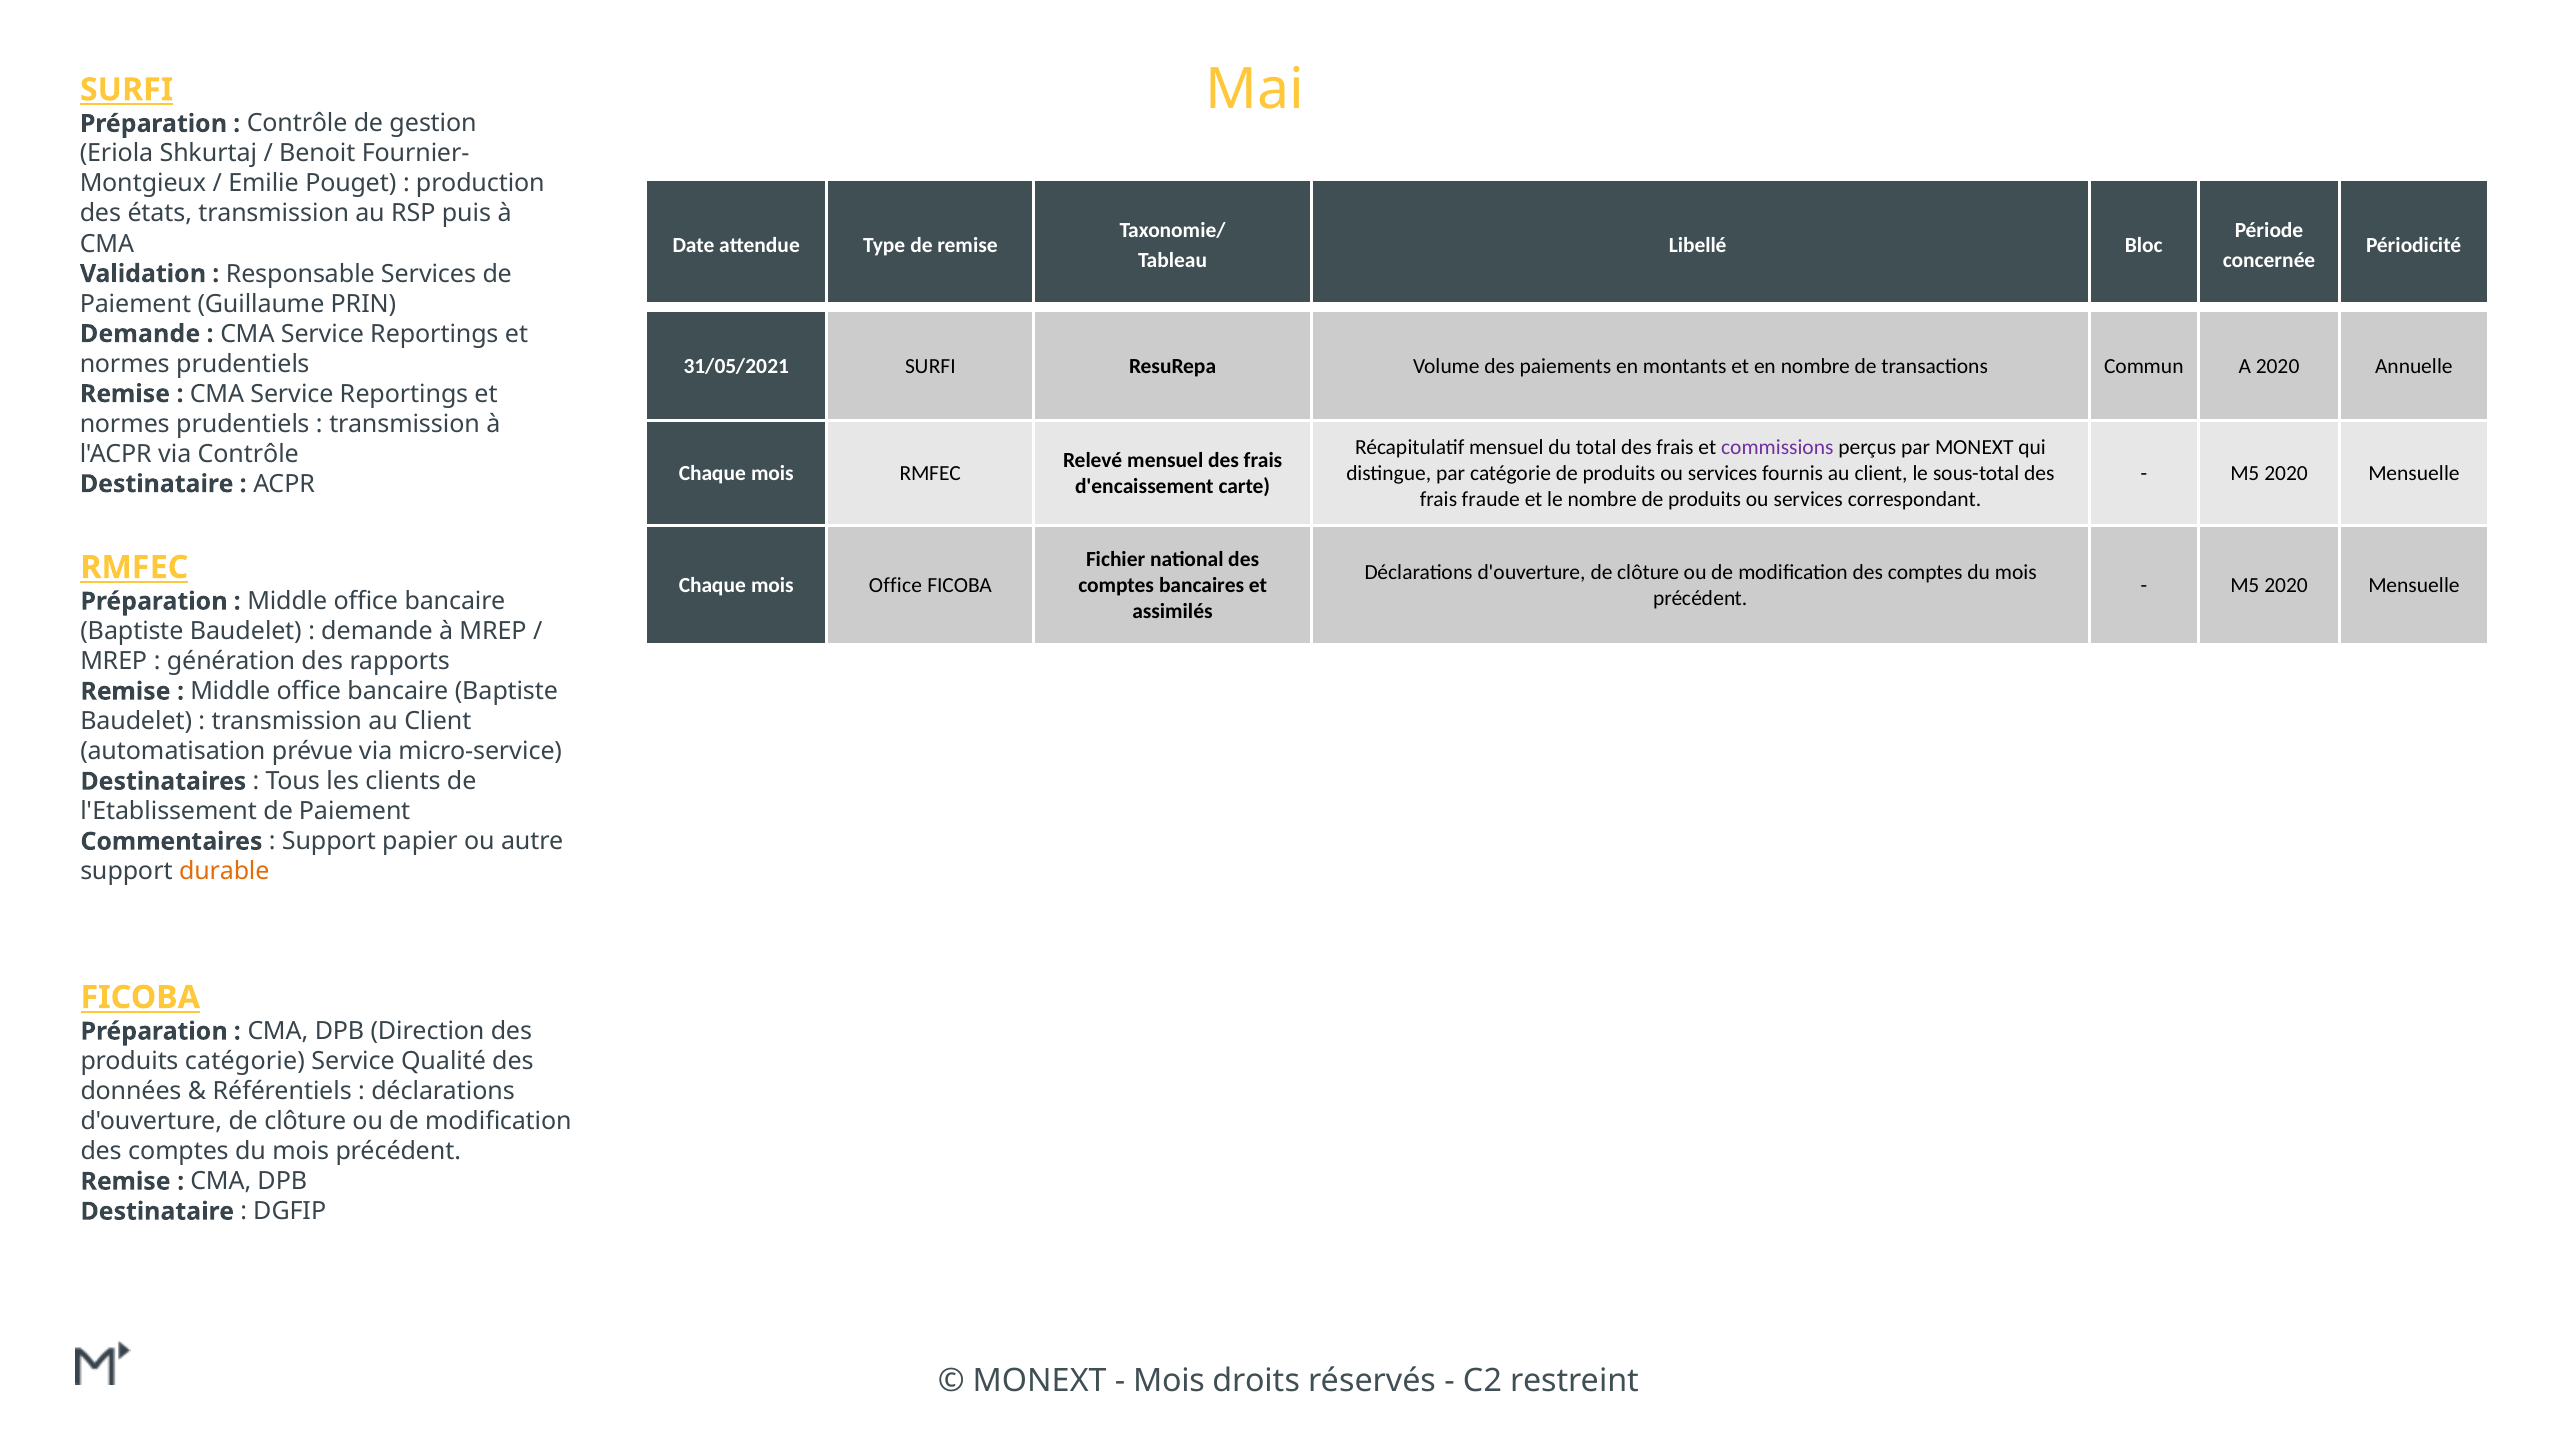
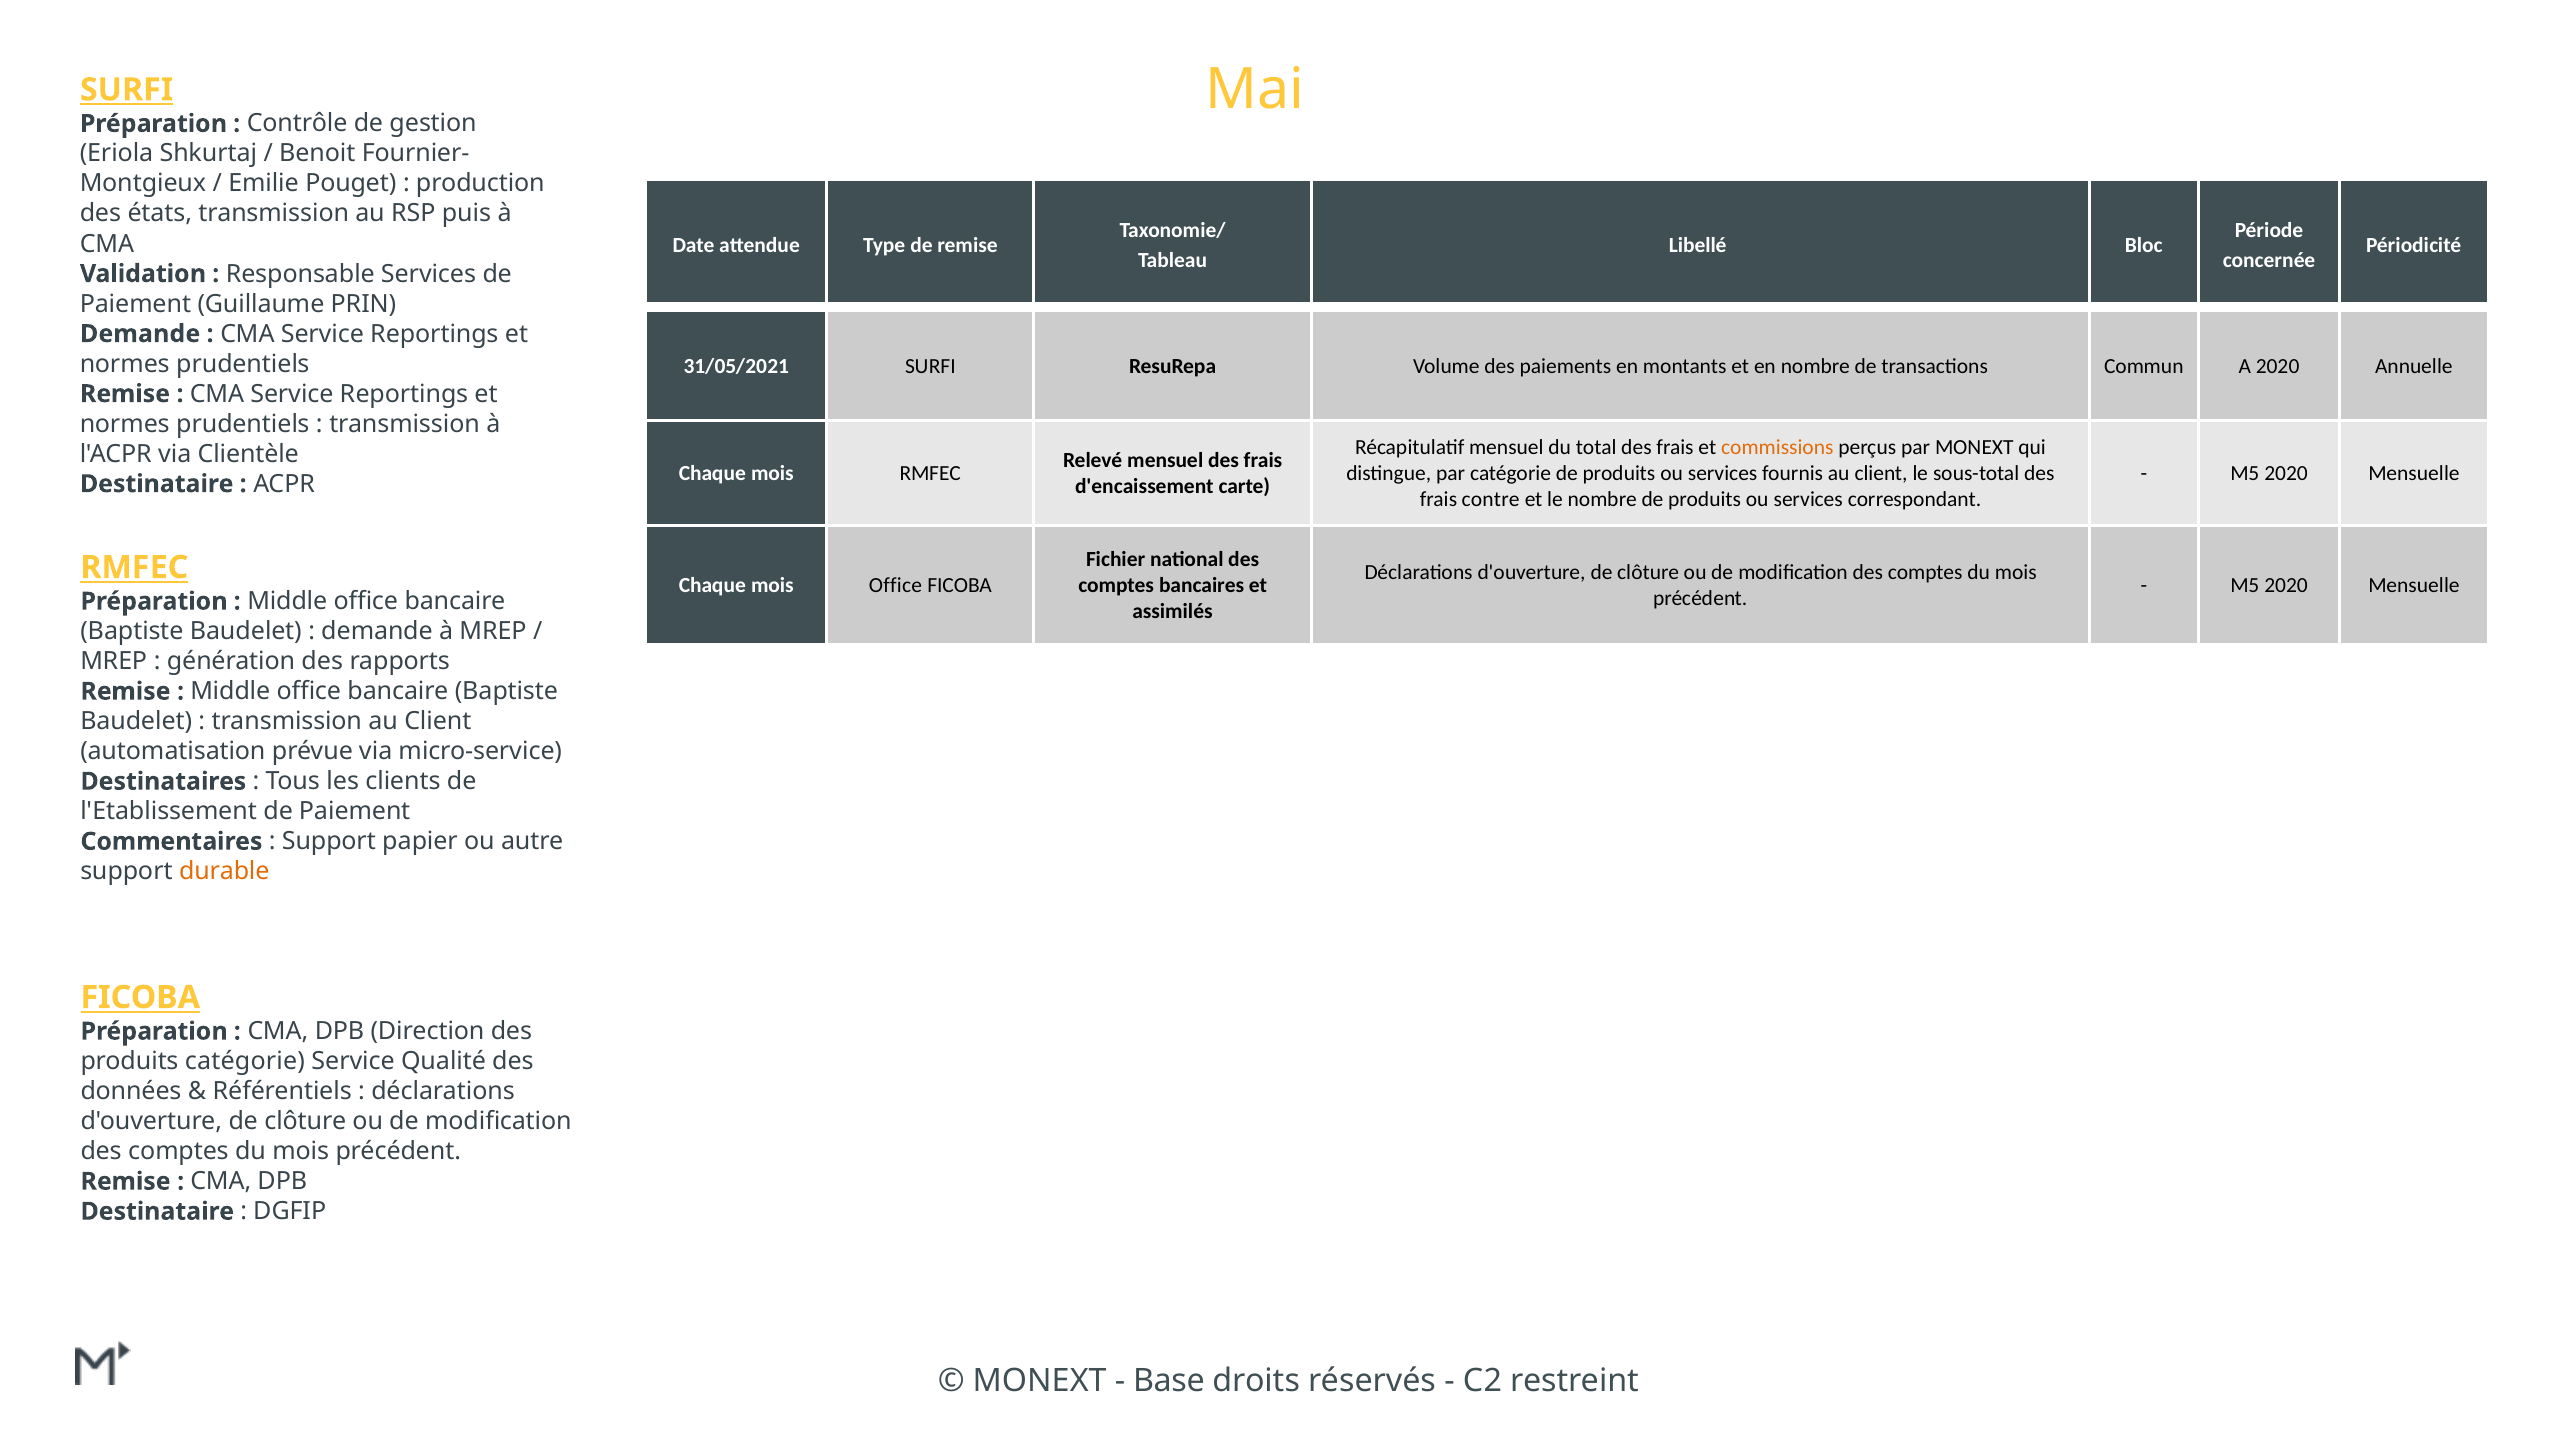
commissions colour: purple -> orange (1777, 447)
via Contrôle: Contrôle -> Clientèle (248, 454)
fraude: fraude -> contre (1491, 499)
Mois: Mois -> Base (1169, 1381)
